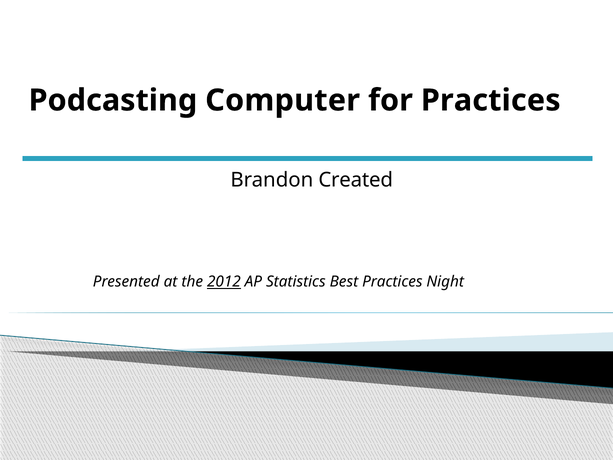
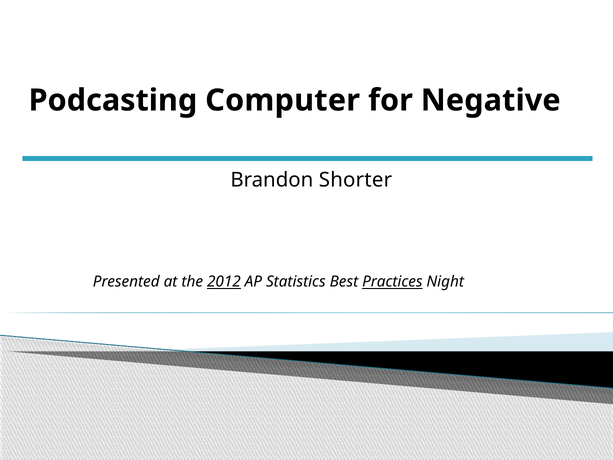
for Practices: Practices -> Negative (491, 100)
Created: Created -> Shorter (355, 180)
Practices underline: none -> present (392, 282)
